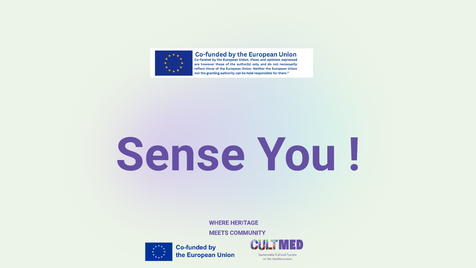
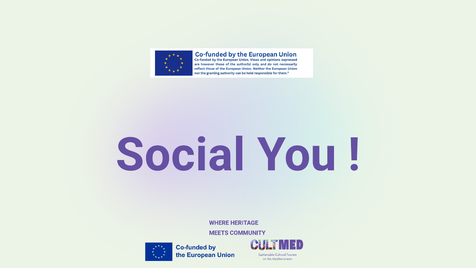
Sense: Sense -> Social (181, 155)
